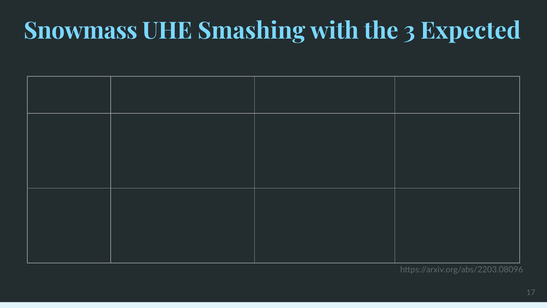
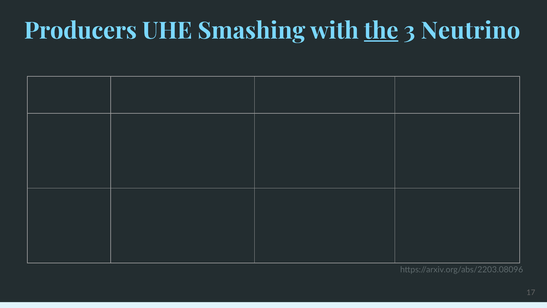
Snowmass: Snowmass -> Producers (80, 31)
the underline: none -> present (381, 31)
Expected: Expected -> Neutrino (471, 31)
